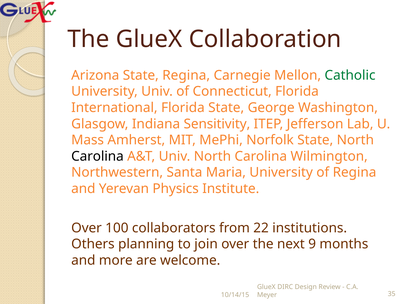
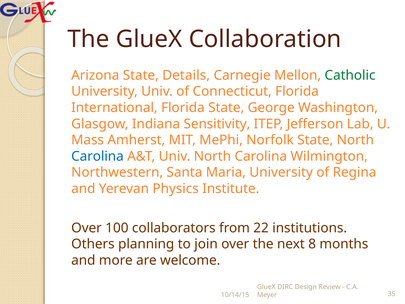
State Regina: Regina -> Details (186, 75)
Carolina colour: black -> blue (97, 156)
9: 9 -> 8 (312, 244)
